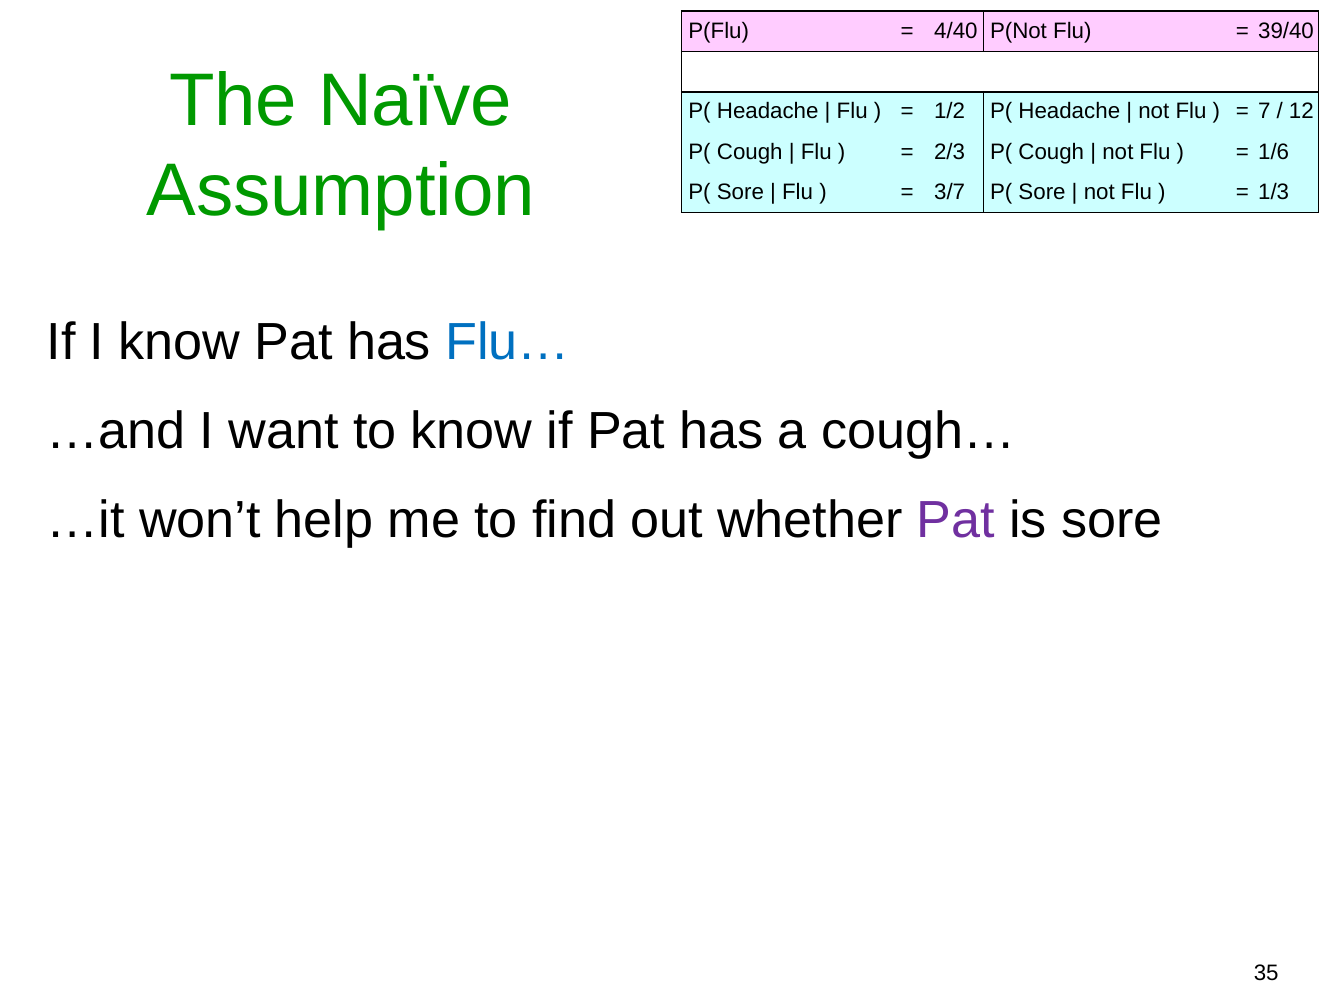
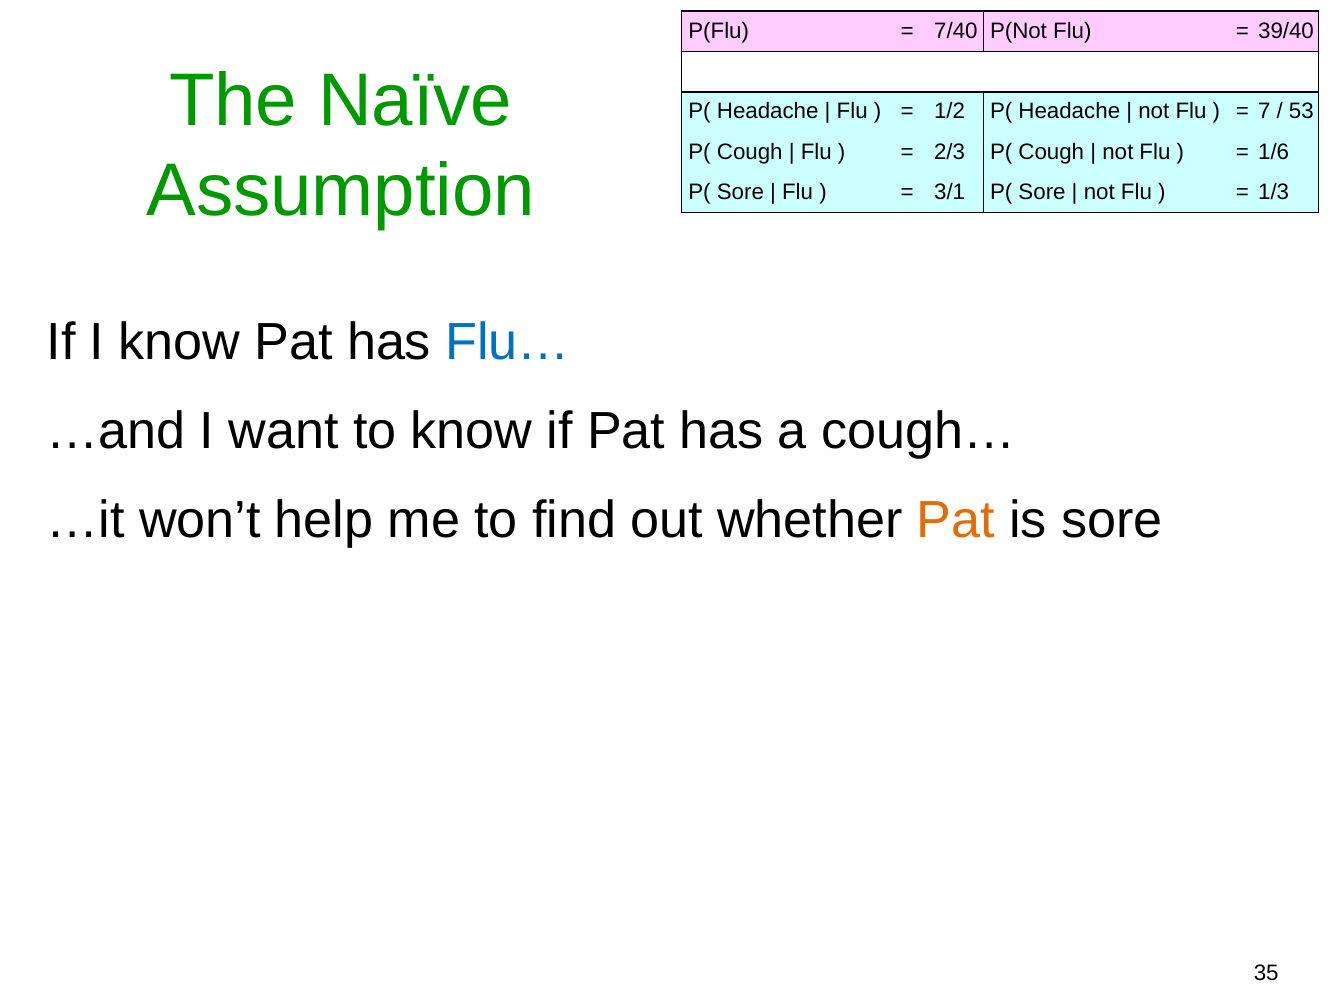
4/40: 4/40 -> 7/40 (956, 31)
12: 12 -> 53 (1301, 111)
3/7: 3/7 -> 3/1 (950, 192)
Pat colour: purple -> orange (956, 520)
